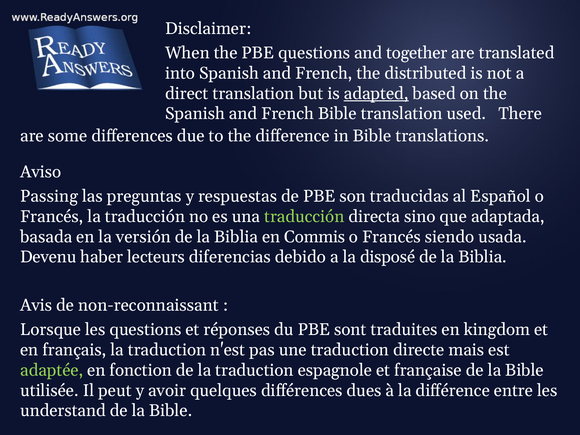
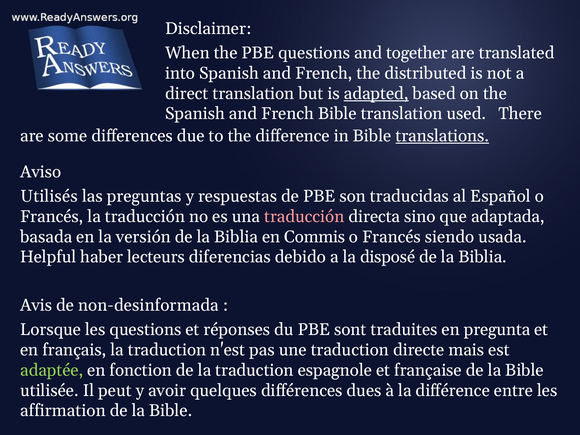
translations underline: none -> present (442, 136)
Passing: Passing -> Utilisés (49, 196)
traducción colour: light green -> pink (304, 216)
Devenu: Devenu -> Helpful (48, 257)
non-reconnaissant: non-reconnaissant -> non-desinformada (148, 305)
kingdom: kingdom -> pregunta (497, 330)
understand: understand -> affirmation (63, 411)
